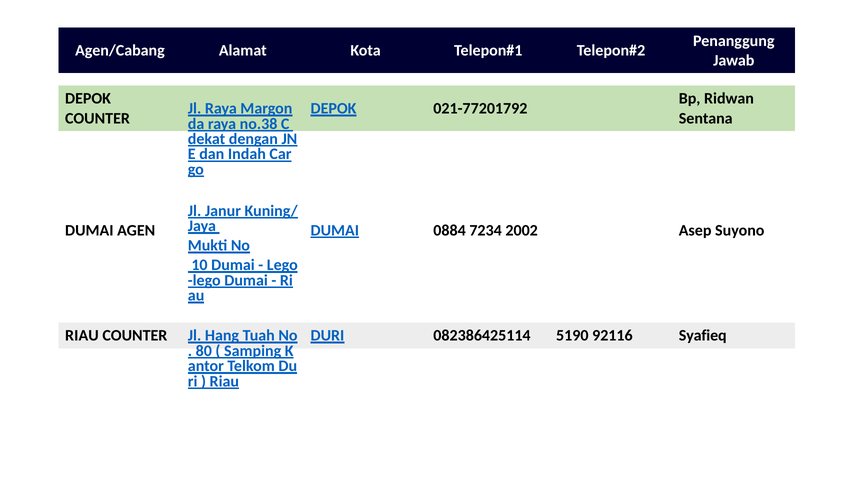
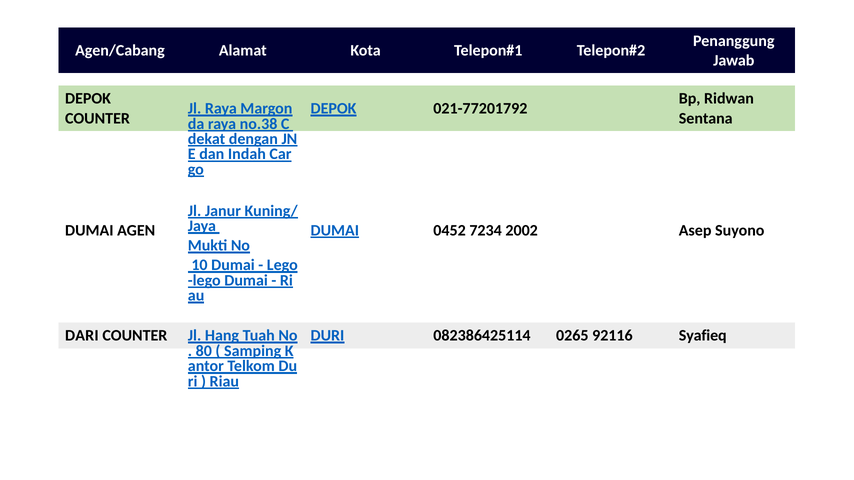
0884: 0884 -> 0452 (450, 230)
RIAU: RIAU -> DARI (82, 336)
5190: 5190 -> 0265 (572, 336)
